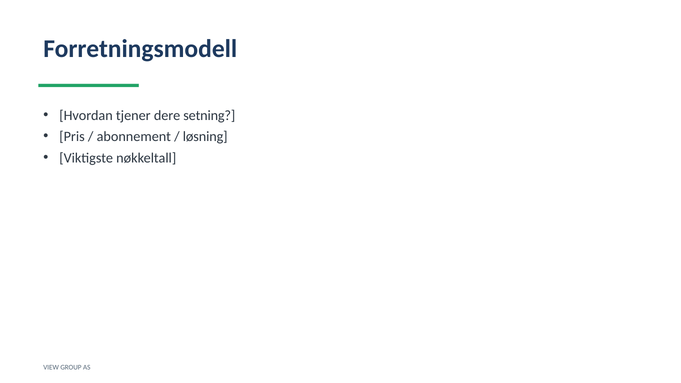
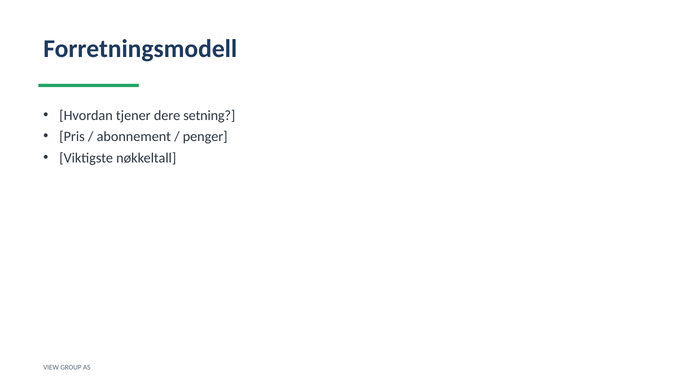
løsning: løsning -> penger (205, 137)
